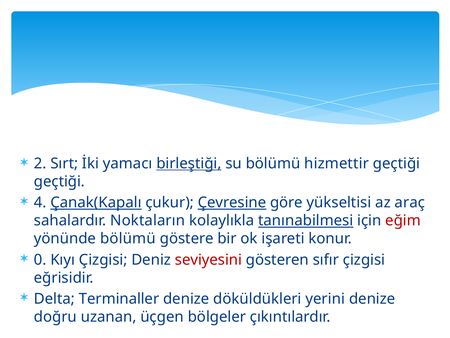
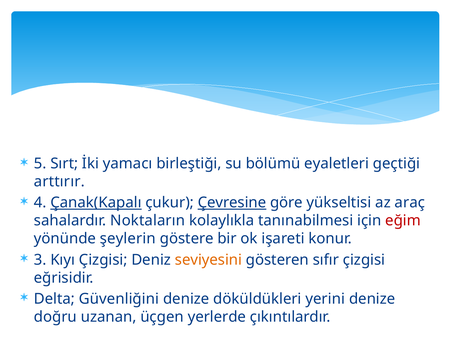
2: 2 -> 5 (40, 163)
birleştiği underline: present -> none (189, 163)
hizmettir: hizmettir -> eyaletleri (337, 163)
geçtiği: geçtiği -> arttırır (59, 181)
tanınabilmesi underline: present -> none (306, 220)
yönünde bölümü: bölümü -> şeylerin (128, 238)
0: 0 -> 3 (40, 259)
seviyesini colour: red -> orange (208, 259)
Terminaller: Terminaller -> Güvenliğini (119, 298)
bölgeler: bölgeler -> yerlerde (217, 316)
